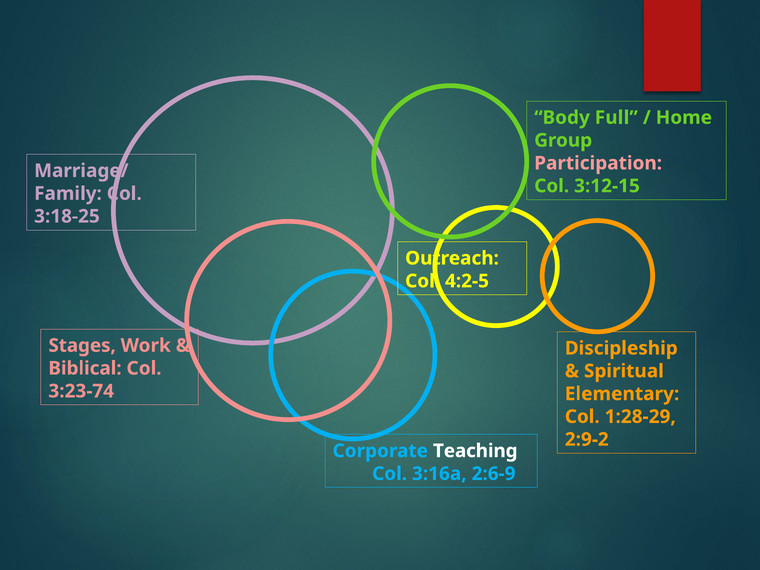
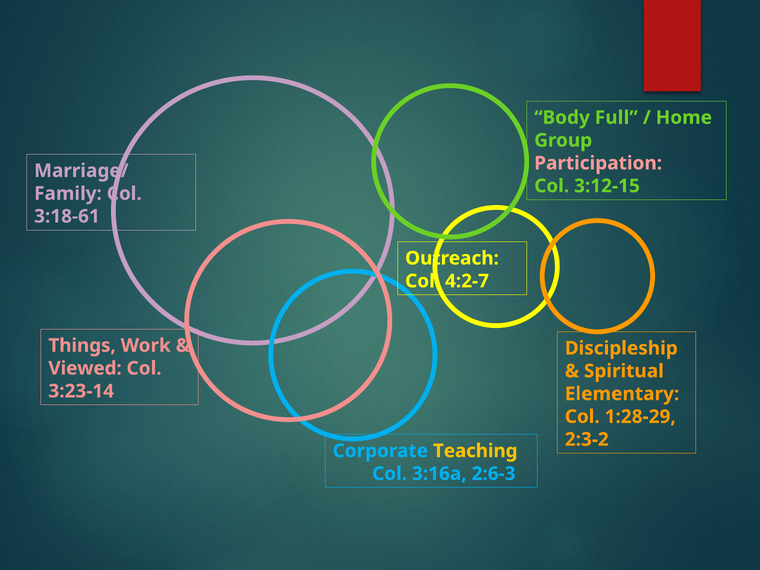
3:18-25: 3:18-25 -> 3:18-61 (67, 216)
4:2-5: 4:2-5 -> 4:2-7 (467, 281)
Stages: Stages -> Things (82, 346)
Biblical: Biblical -> Viewed (85, 368)
3:23-74: 3:23-74 -> 3:23-14 (81, 391)
2:9-2: 2:9-2 -> 2:3-2 (587, 439)
Teaching colour: white -> yellow (475, 451)
2:6-9: 2:6-9 -> 2:6-3 (494, 474)
